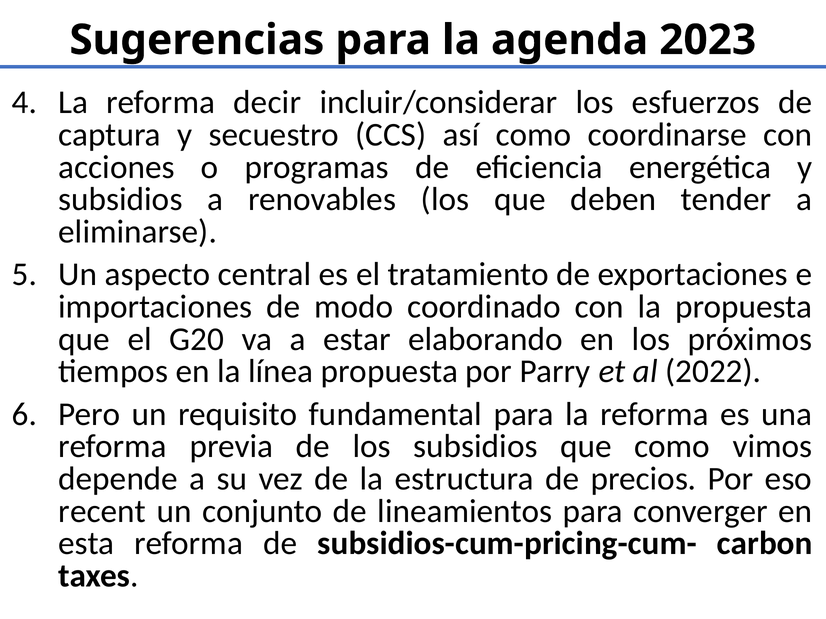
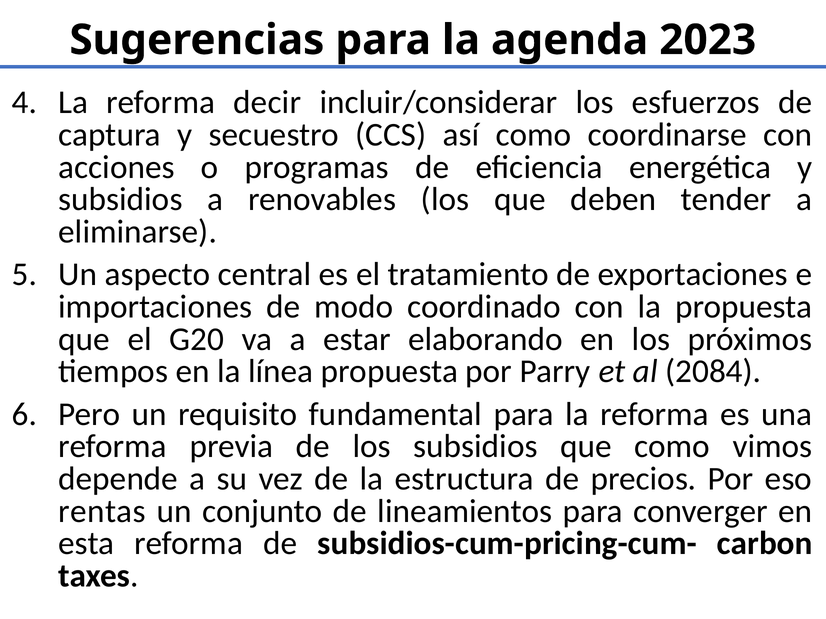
2022: 2022 -> 2084 (713, 372)
recent: recent -> rentas (102, 511)
